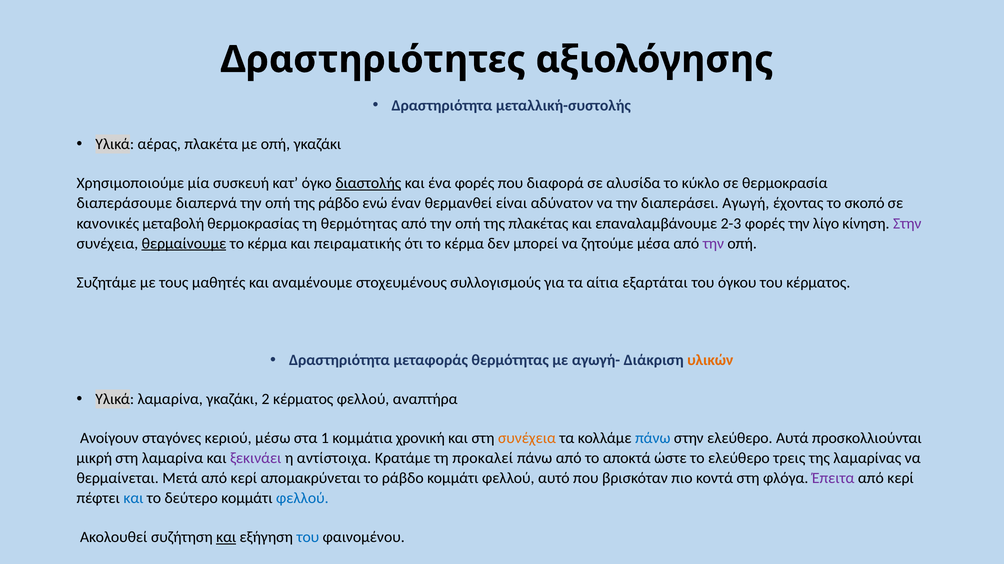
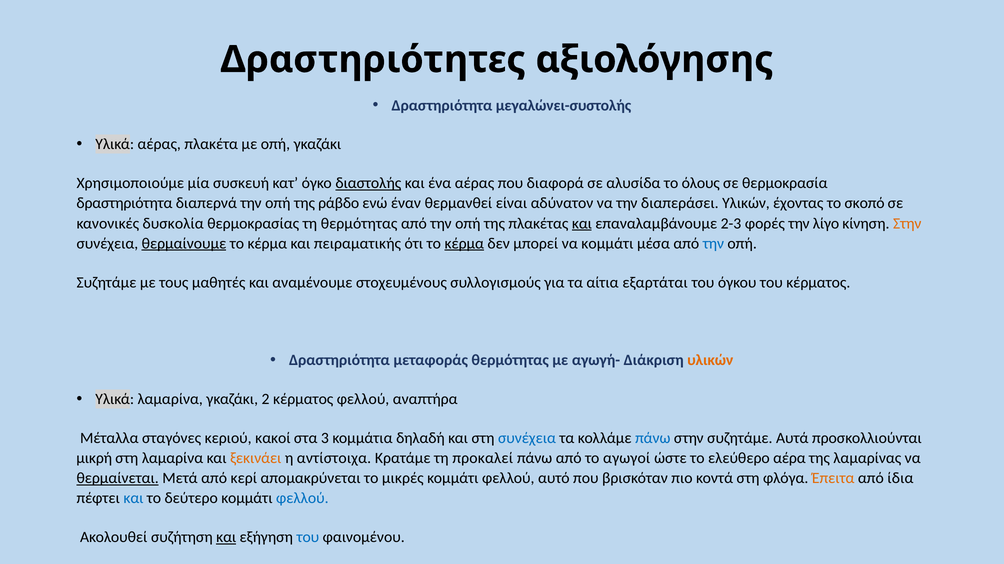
μεταλλική-συστολής: μεταλλική-συστολής -> μεγαλώνει-συστολής (563, 105)
ένα φορές: φορές -> αέρας (474, 183)
κύκλο: κύκλο -> όλους (701, 183)
διαπεράσουμε: διαπεράσουμε -> δραστηριότητα (124, 204)
διαπεράσει Αγωγή: Αγωγή -> Υλικών (746, 204)
μεταβολή: μεταβολή -> δυσκολία (173, 224)
και underline: none -> present (582, 224)
Στην colour: purple -> orange (907, 224)
κέρμα underline: none -> present (464, 244)
να ζητούμε: ζητούμε -> κομμάτι (607, 244)
την colour: purple -> blue (713, 244)
Ανοίγουν: Ανοίγουν -> Μέταλλα (109, 439)
μέσω: μέσω -> κακοί (273, 439)
1: 1 -> 3 (325, 439)
χρονική: χρονική -> δηλαδή (420, 439)
συνέχεια colour: orange -> blue (527, 439)
στην ελεύθερο: ελεύθερο -> συζητάμε (740, 439)
ξεκινάει colour: purple -> orange (256, 459)
αποκτά: αποκτά -> αγωγοί (627, 459)
τρεις: τρεις -> αέρα (789, 459)
θερμαίνεται underline: none -> present (118, 479)
το ράβδο: ράβδο -> μικρές (403, 479)
Έπειτα colour: purple -> orange (833, 479)
κερί: κερί -> ίδια (900, 479)
